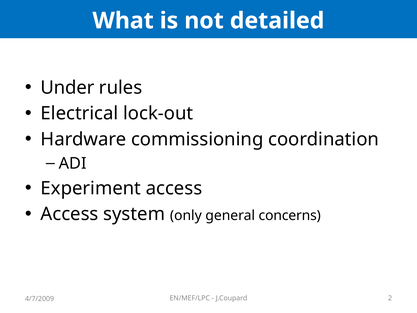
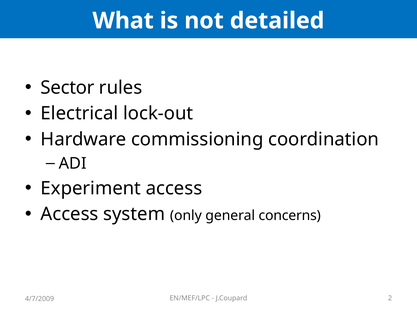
Under: Under -> Sector (68, 87)
